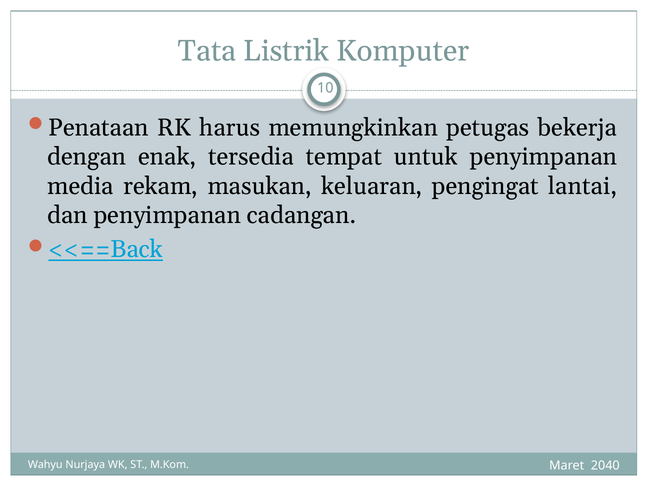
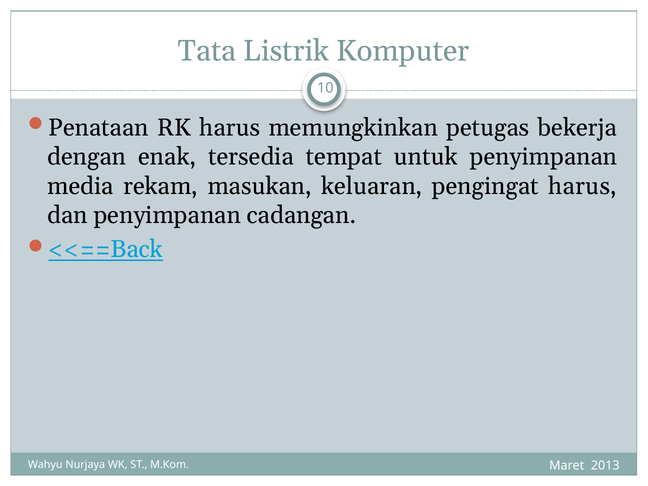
pengingat lantai: lantai -> harus (583, 186)
2040: 2040 -> 2013 (605, 466)
